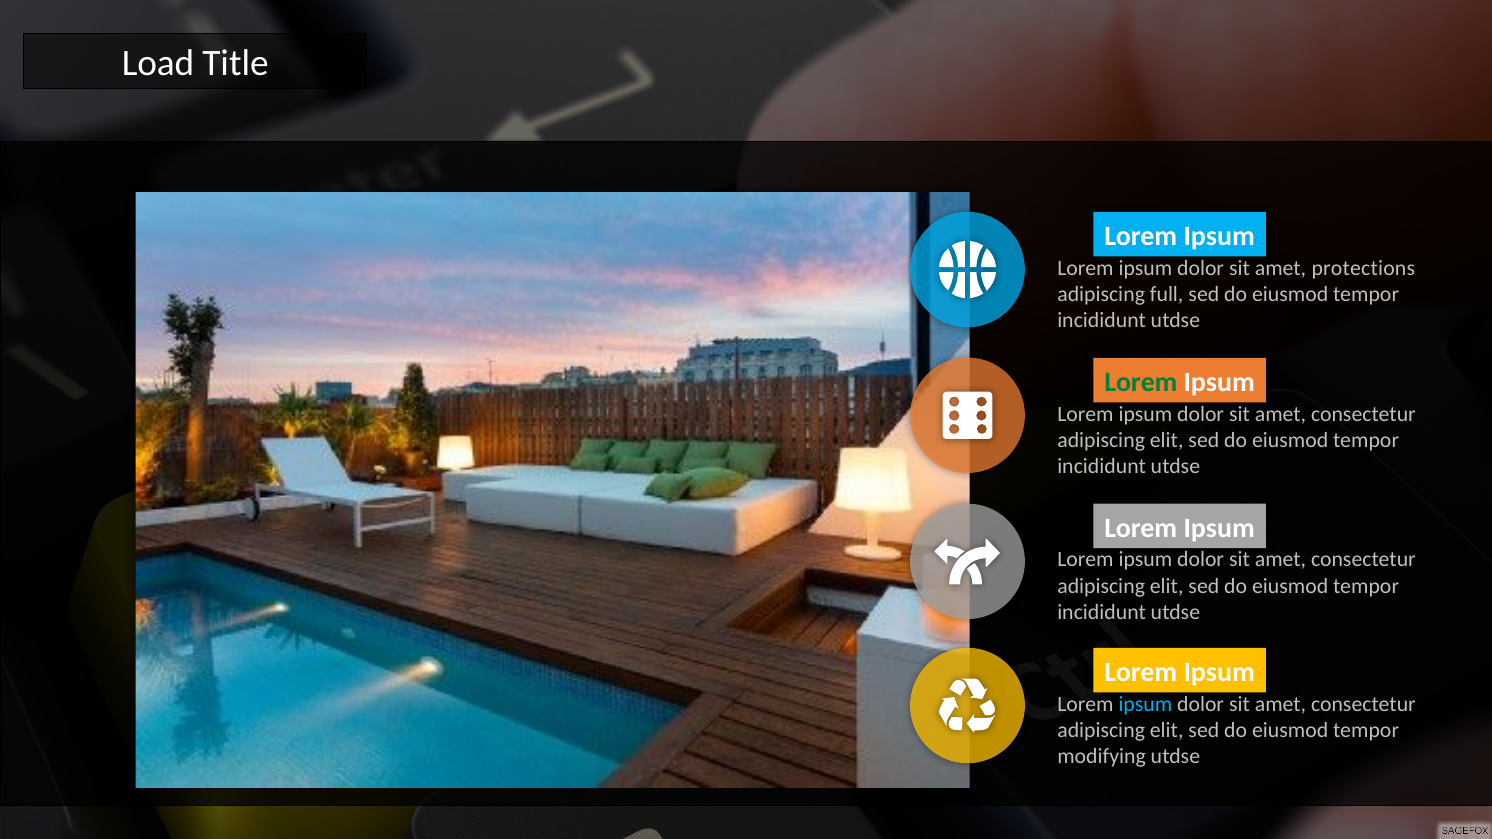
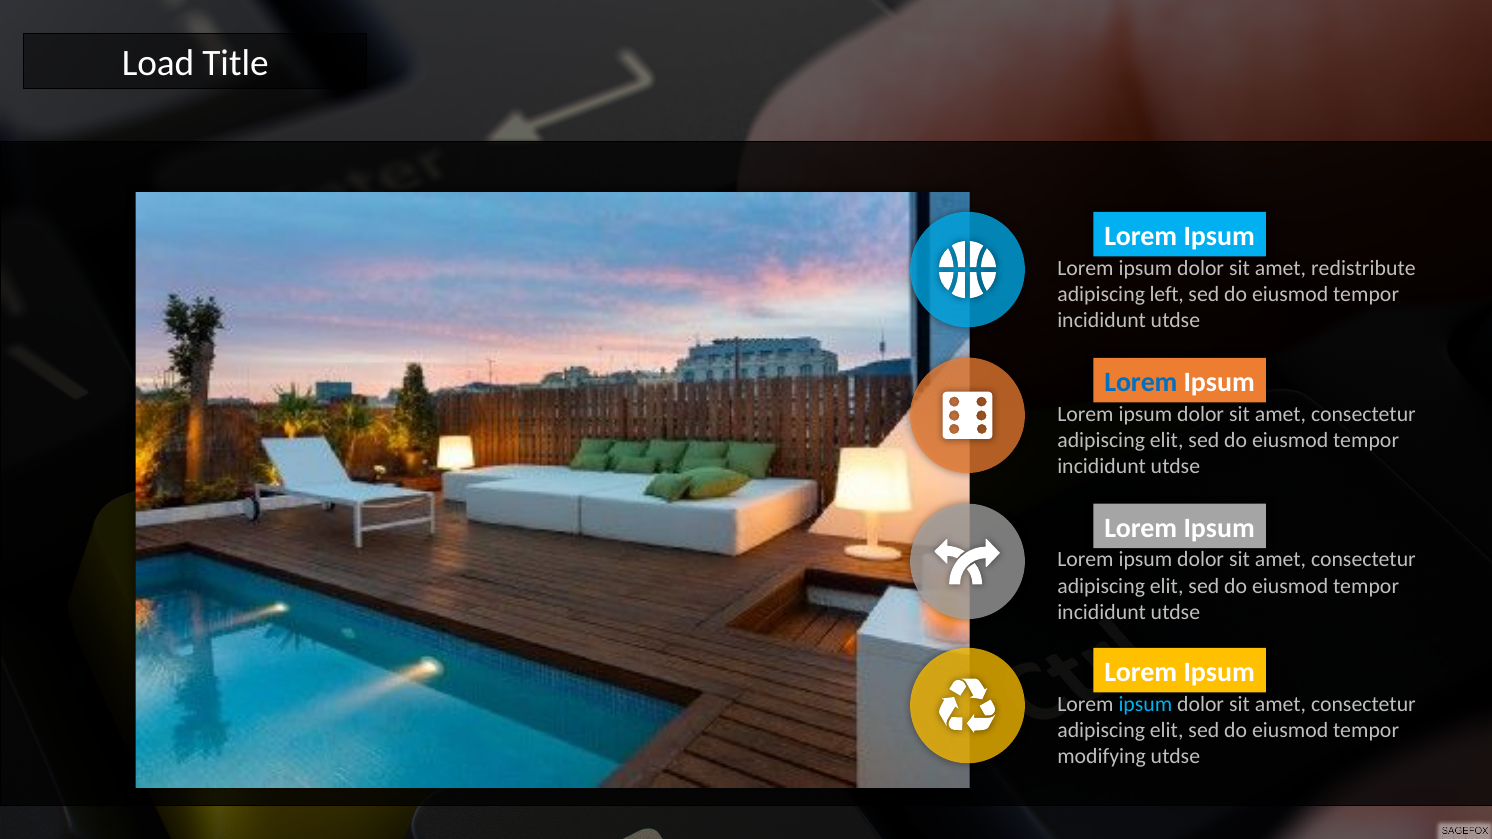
protections: protections -> redistribute (1363, 268)
full: full -> left (1167, 294)
Lorem colour: green -> blue (1141, 382)
